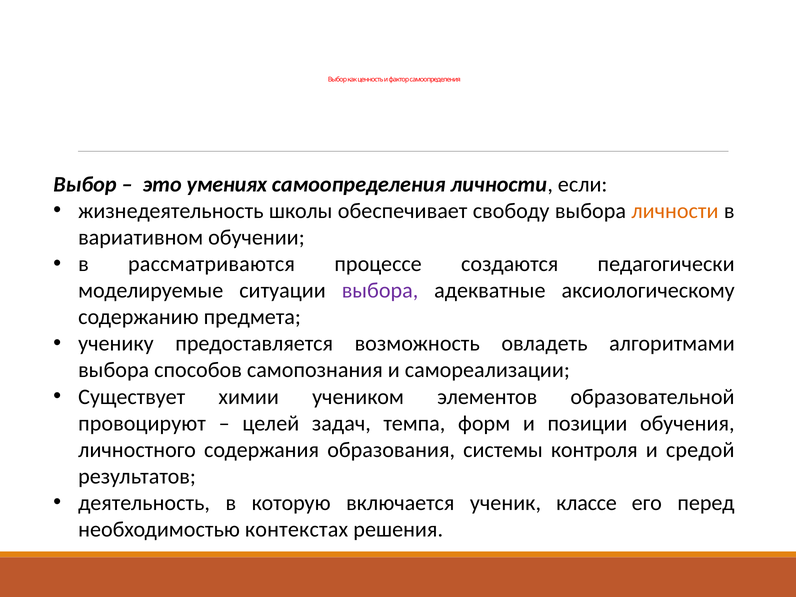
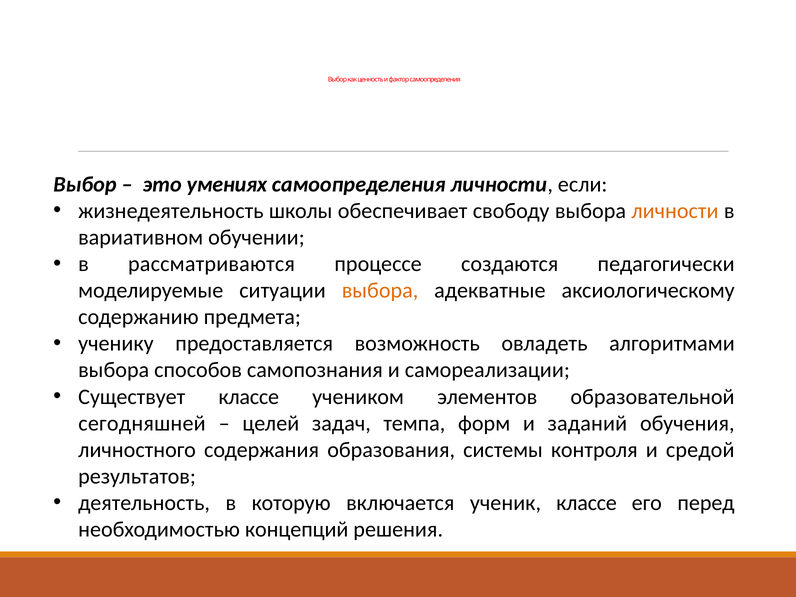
выбора colour: purple -> orange (380, 291)
Существует химии: химии -> классе (249, 397)
провоцируют: провоцируют -> сегодняшней (142, 423)
позиции: позиции -> заданий (587, 423)
контекстах: контекстах -> концепций (297, 529)
